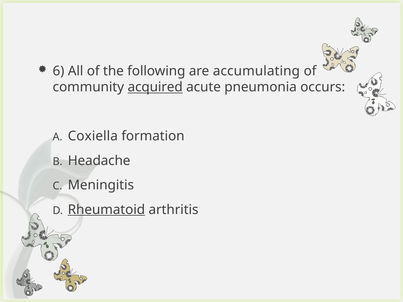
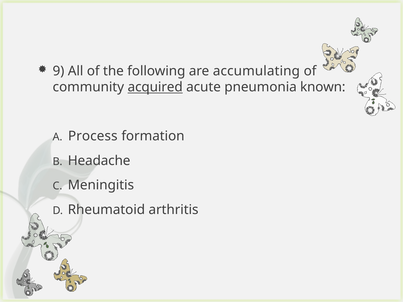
6: 6 -> 9 (59, 71)
occurs: occurs -> known (323, 87)
Coxiella: Coxiella -> Process (93, 136)
Rheumatoid underline: present -> none (106, 210)
